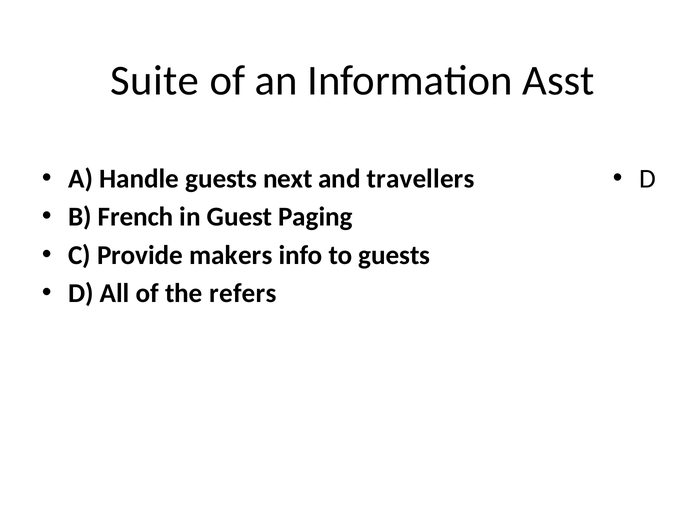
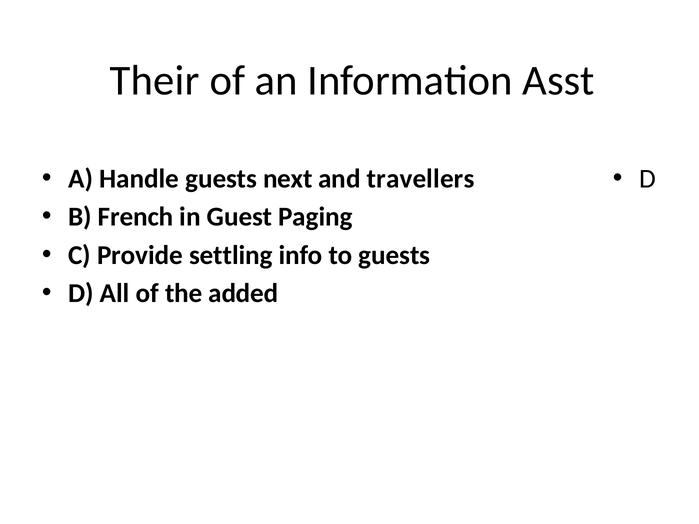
Suite: Suite -> Their (155, 80)
makers: makers -> settling (231, 255)
refers: refers -> added (243, 293)
